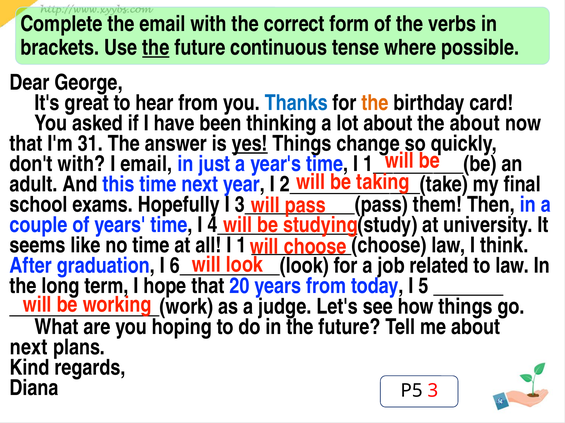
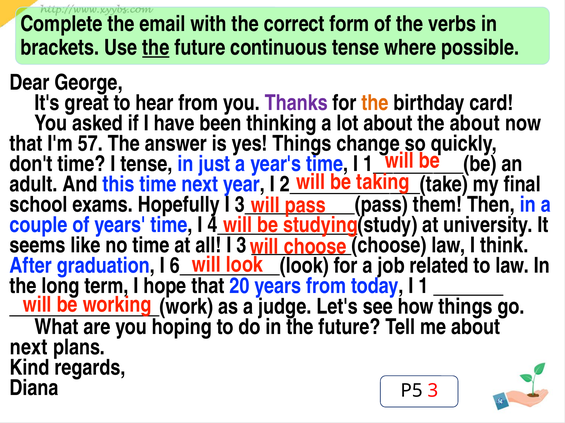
Thanks colour: blue -> purple (296, 103)
31: 31 -> 57 (90, 144)
yes underline: present -> none (250, 144)
don't with: with -> time (82, 164)
I email: email -> tense (146, 164)
I 1: 1 -> 3 (241, 246)
5: 5 -> 1 (423, 287)
